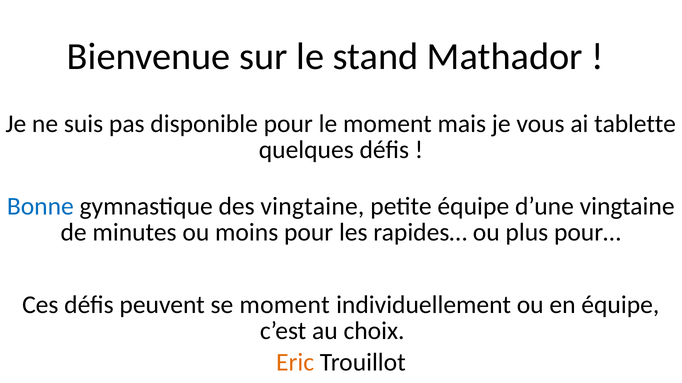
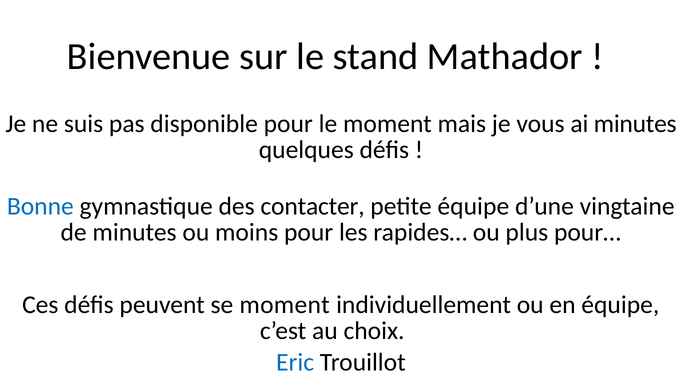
ai tablette: tablette -> minutes (635, 124)
des vingtaine: vingtaine -> contacter (313, 207)
Eric colour: orange -> blue (295, 363)
